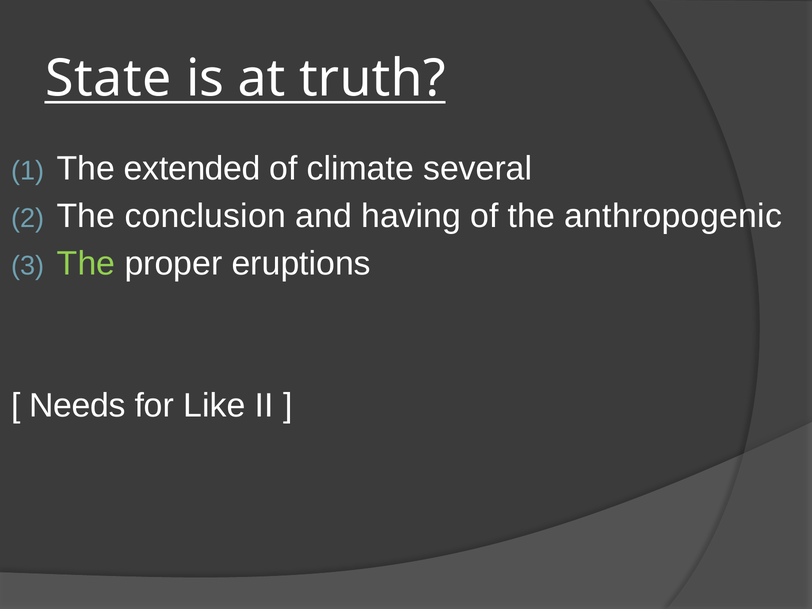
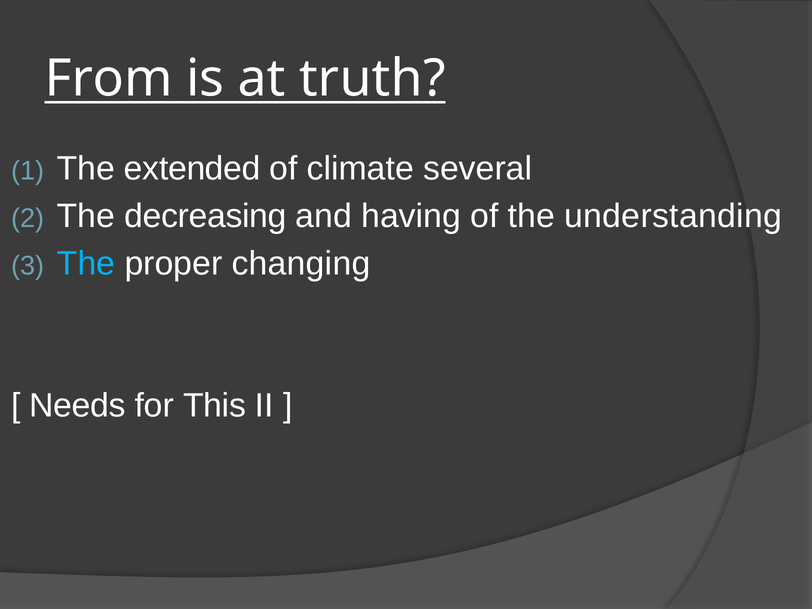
State: State -> From (109, 79)
conclusion: conclusion -> decreasing (205, 216)
anthropogenic: anthropogenic -> understanding (673, 216)
The colour: light green -> light blue (86, 264)
eruptions: eruptions -> changing (301, 264)
Like: Like -> This (215, 406)
